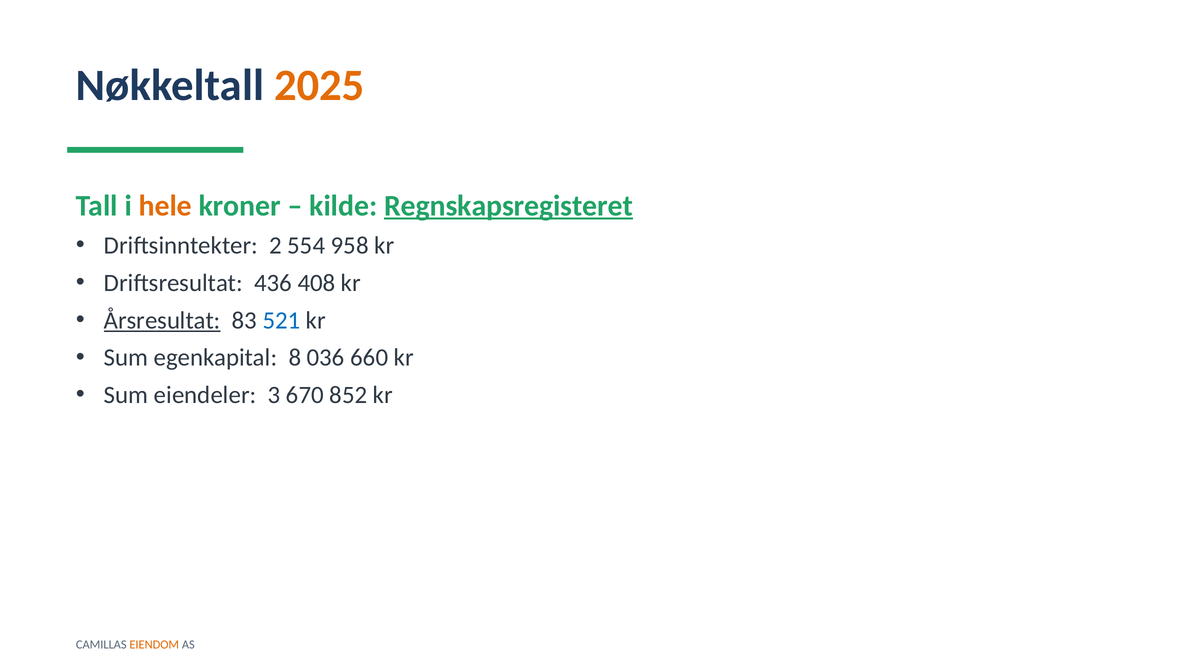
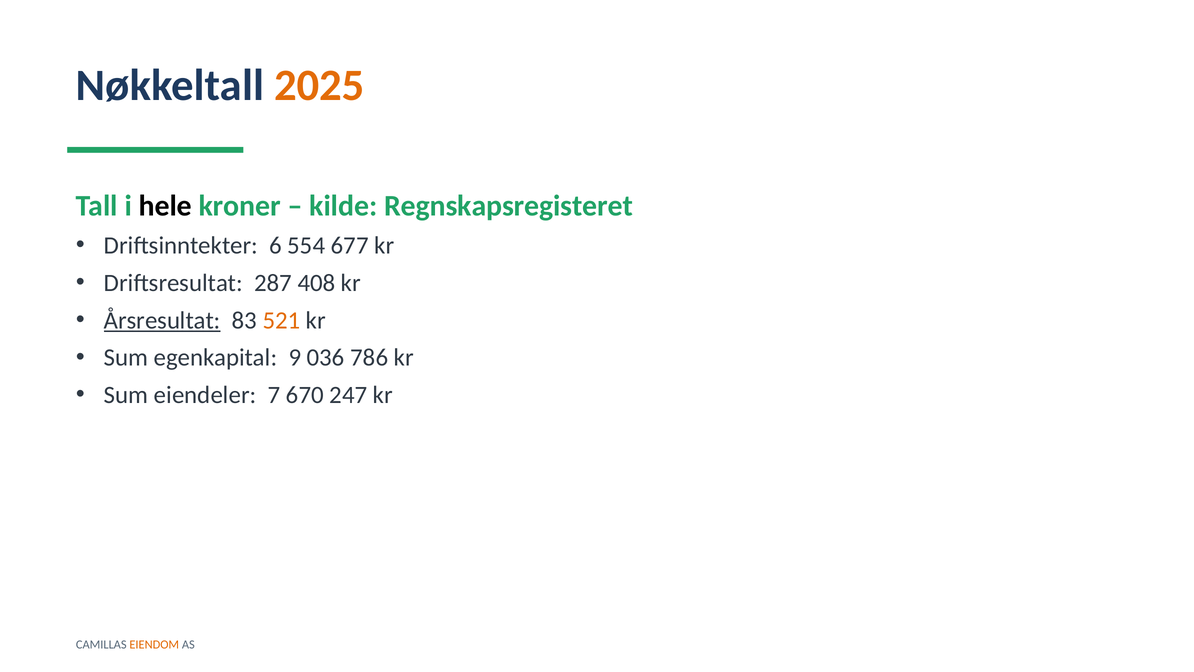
hele colour: orange -> black (165, 206)
Regnskapsregisteret underline: present -> none (509, 206)
2: 2 -> 6 (275, 246)
958: 958 -> 677 (350, 246)
436: 436 -> 287 (273, 283)
521 colour: blue -> orange (281, 320)
8: 8 -> 9 (295, 358)
660: 660 -> 786 (369, 358)
3: 3 -> 7 (274, 395)
852: 852 -> 247 (348, 395)
